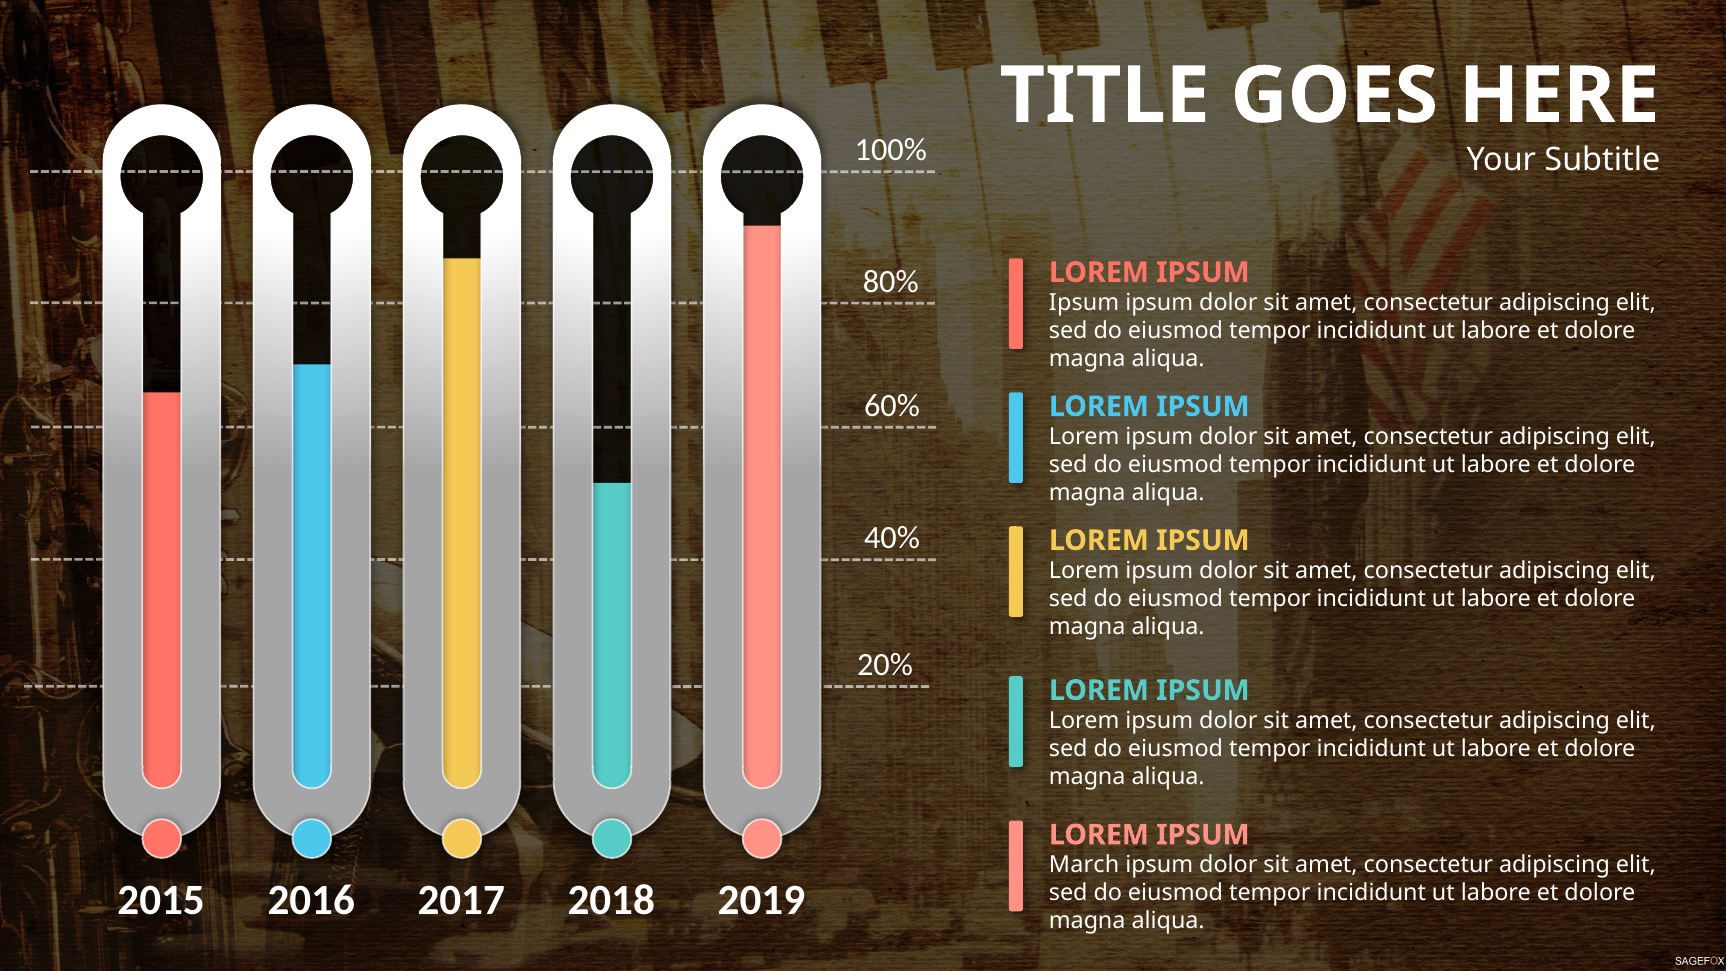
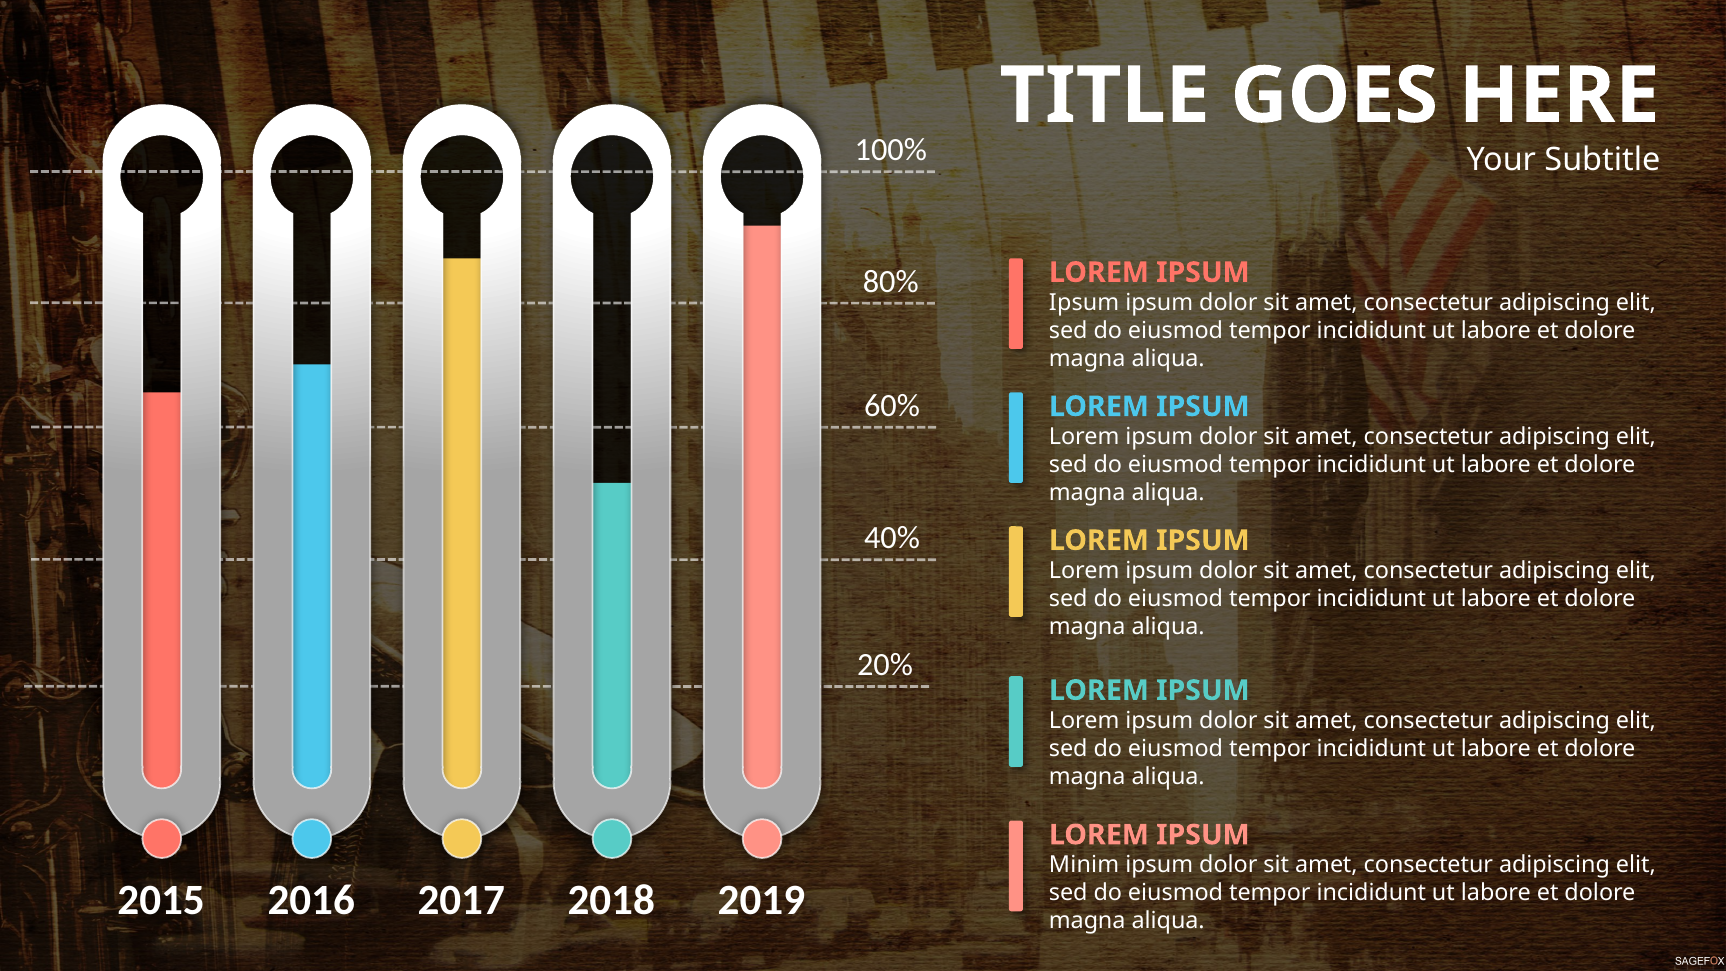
March: March -> Minim (1084, 865)
